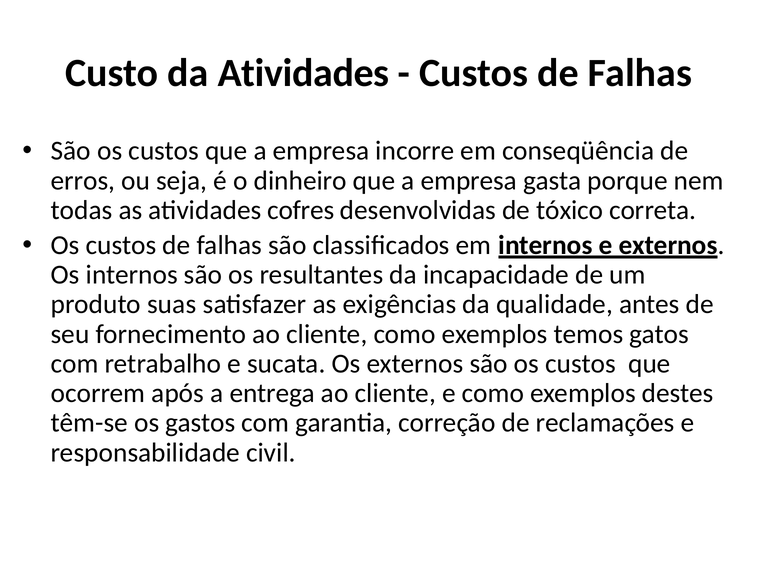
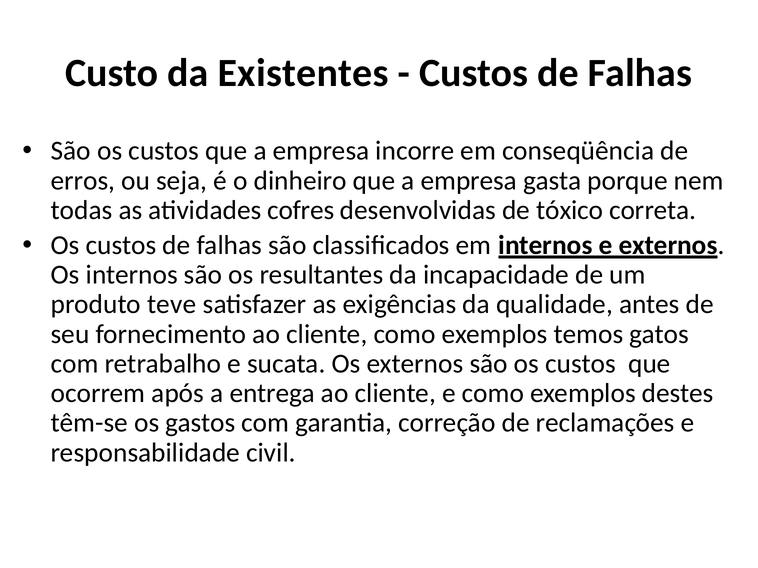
da Atividades: Atividades -> Existentes (303, 73)
suas: suas -> teve (172, 305)
